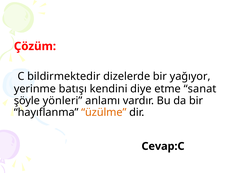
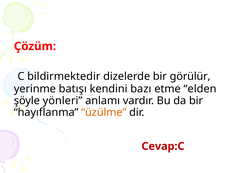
yağıyor: yağıyor -> görülür (190, 76)
diye: diye -> bazı (141, 89)
sanat: sanat -> elden (200, 89)
Cevap:C colour: black -> red (163, 146)
